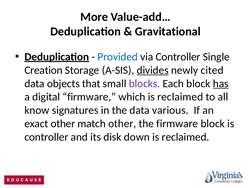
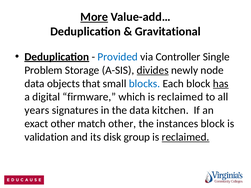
More underline: none -> present (94, 17)
Creation: Creation -> Problem (43, 70)
cited: cited -> node (212, 70)
blocks colour: purple -> blue (145, 84)
know: know -> years (37, 110)
various: various -> kitchen (170, 110)
the firmware: firmware -> instances (177, 124)
controller: controller -> validation (46, 137)
down: down -> group (137, 137)
reclaimed underline: none -> present (186, 137)
